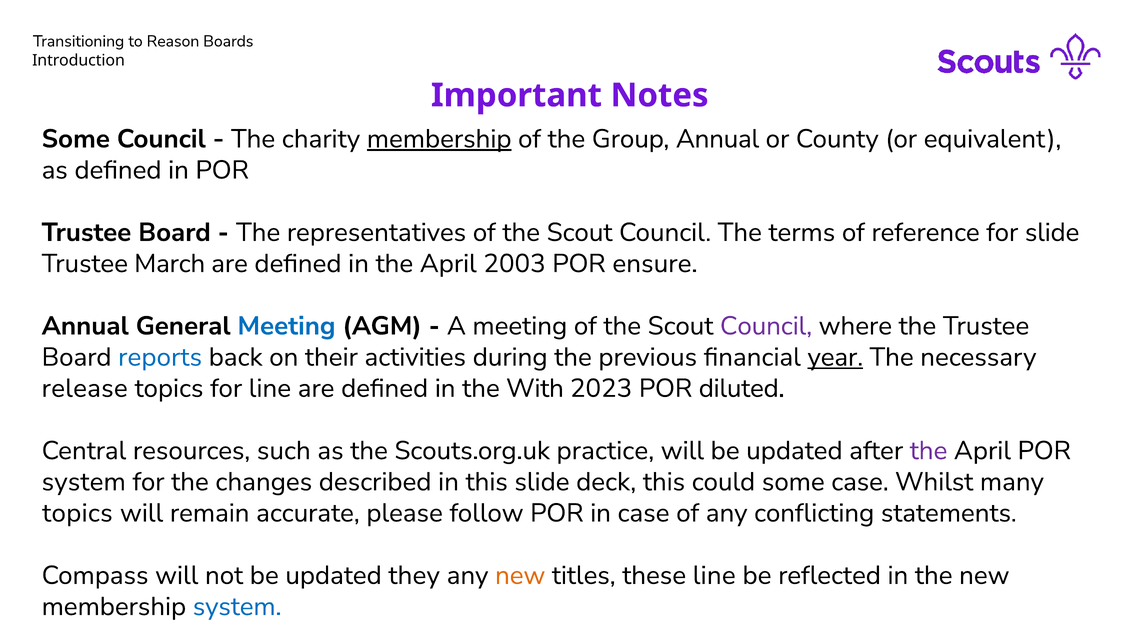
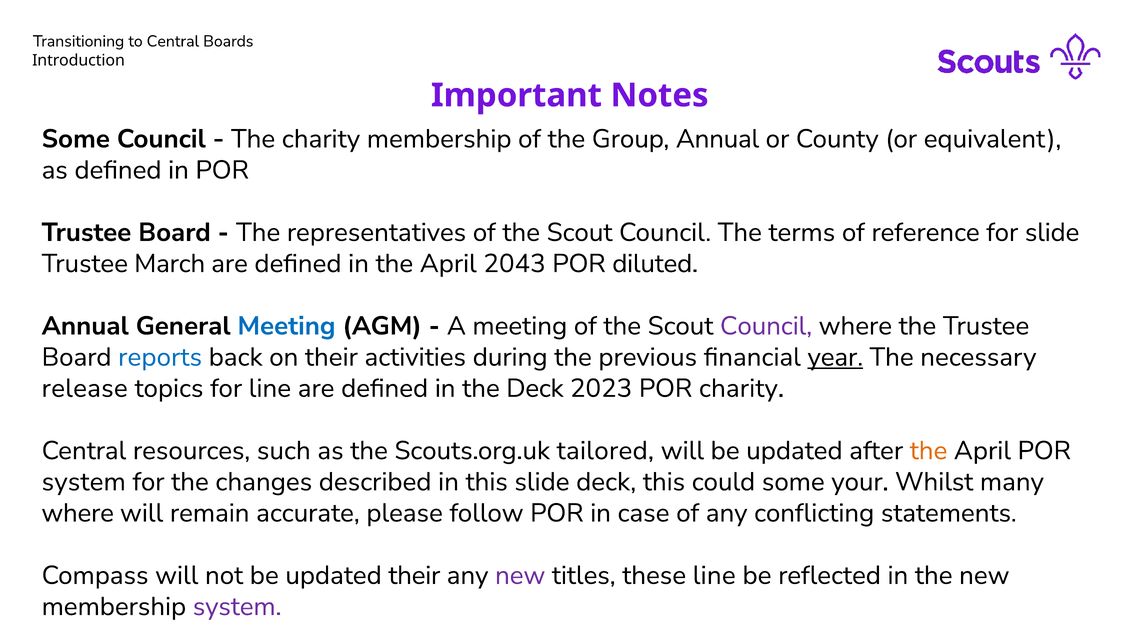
to Reason: Reason -> Central (173, 41)
membership underline: present -> none (439, 139)
2003: 2003 -> 2043 (515, 263)
ensure: ensure -> diluted (655, 263)
the With: With -> Deck (535, 388)
POR diluted: diluted -> charity (741, 388)
practice: practice -> tailored (605, 451)
the colour: purple -> orange (929, 451)
some case: case -> your (860, 482)
topics: topics -> where (78, 513)
updated they: they -> their (414, 575)
new colour: orange -> purple (520, 575)
system colour: blue -> purple (237, 606)
